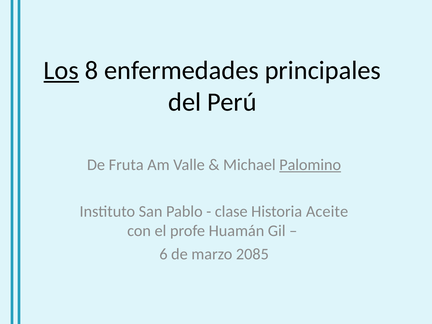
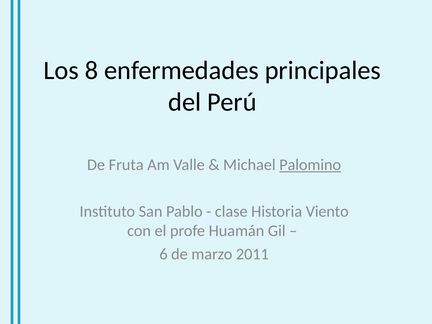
Los underline: present -> none (61, 70)
Aceite: Aceite -> Viento (327, 211)
2085: 2085 -> 2011 (252, 254)
